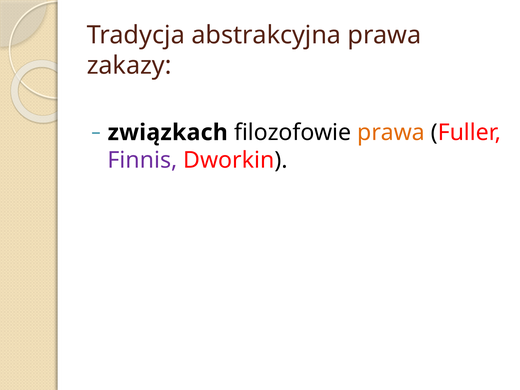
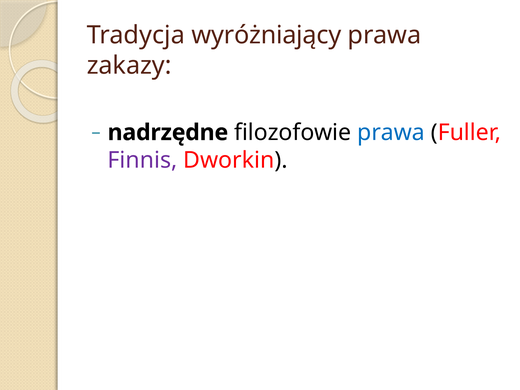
abstrakcyjna: abstrakcyjna -> wyróżniający (266, 35)
związkach: związkach -> nadrzędne (168, 133)
prawa colour: orange -> blue (391, 133)
